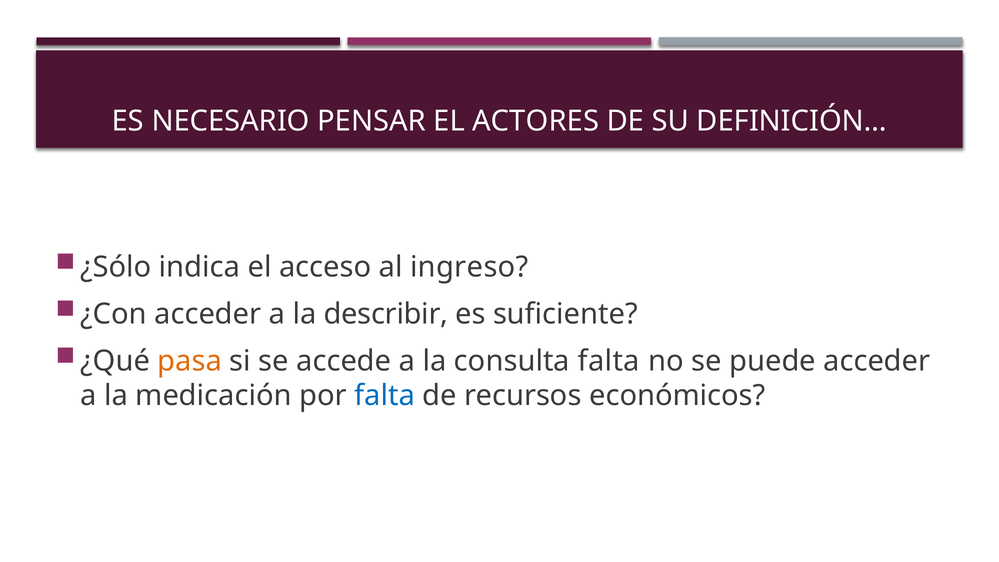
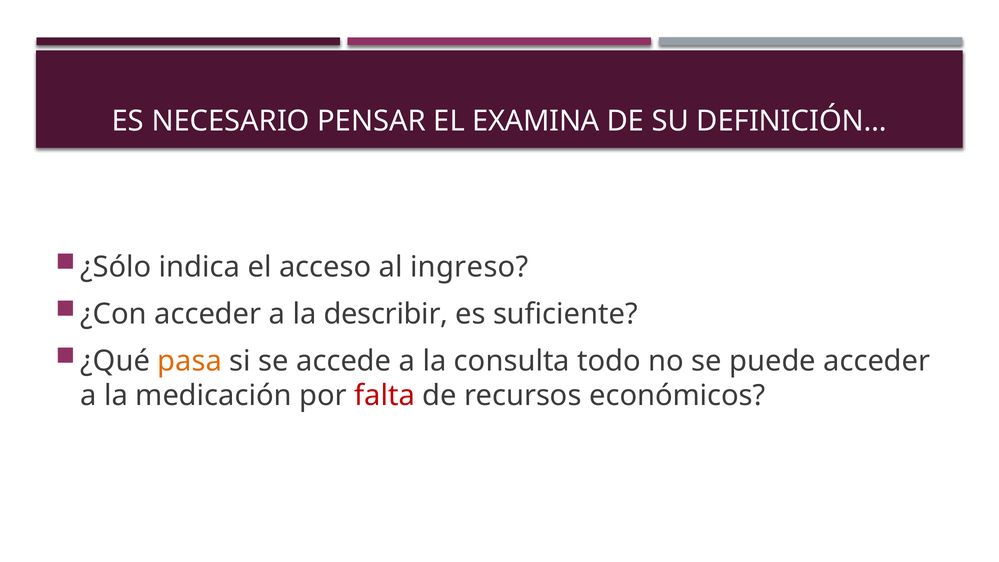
ACTORES: ACTORES -> EXAMINA (536, 121)
consulta falta: falta -> todo (609, 361)
falta colour: blue -> red (385, 396)
